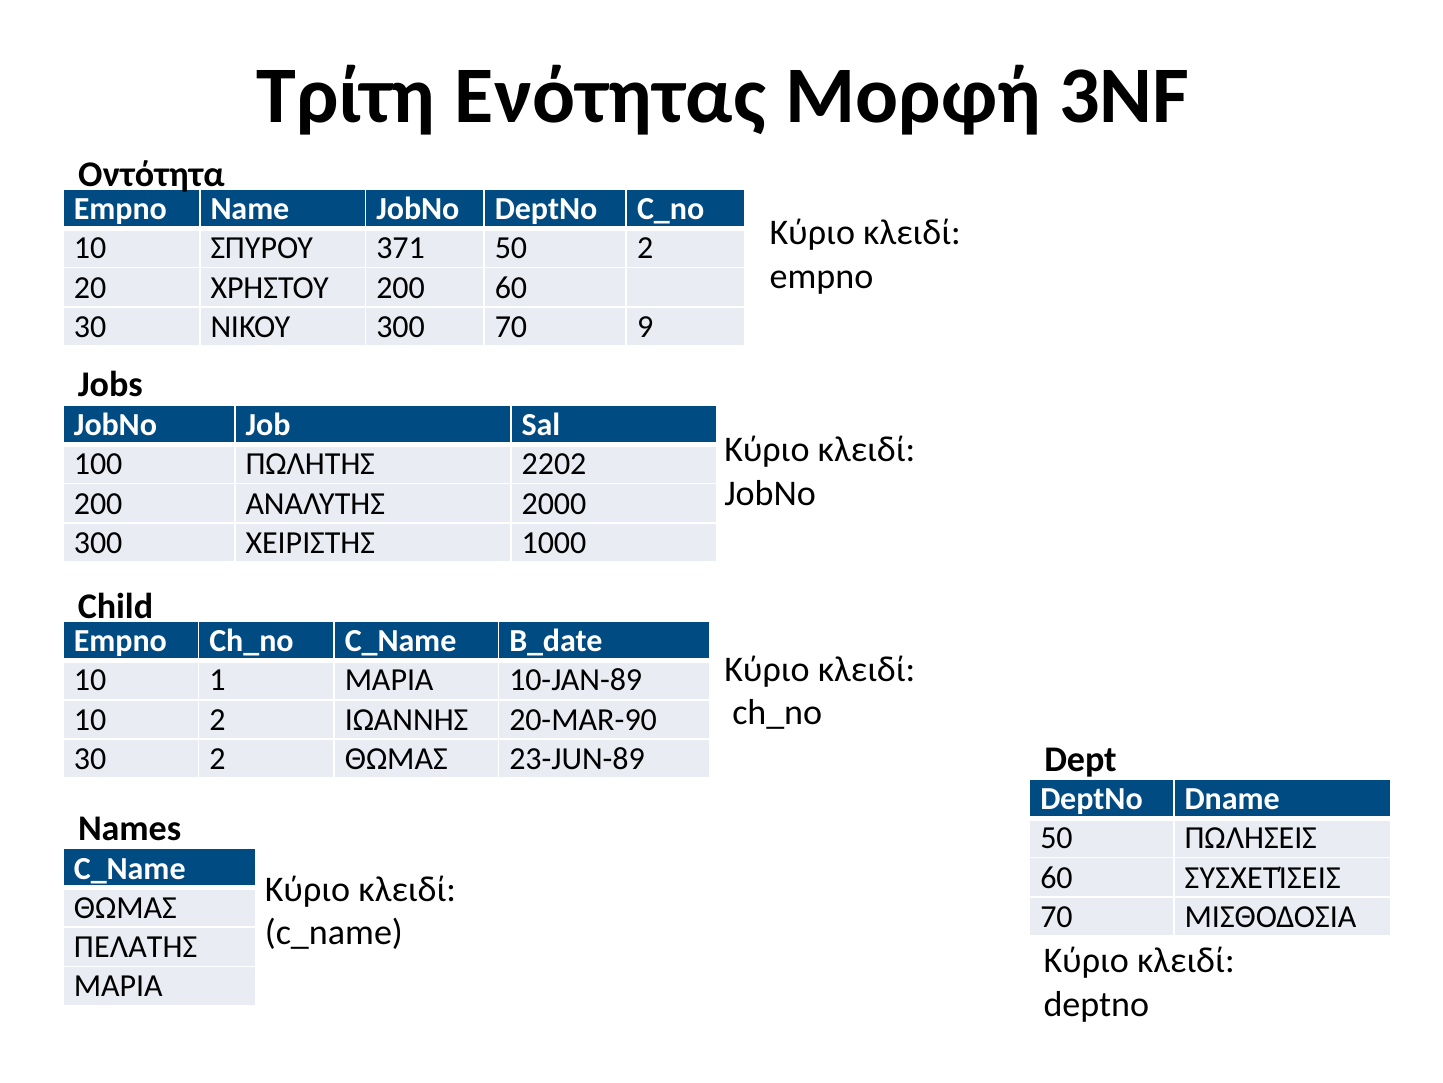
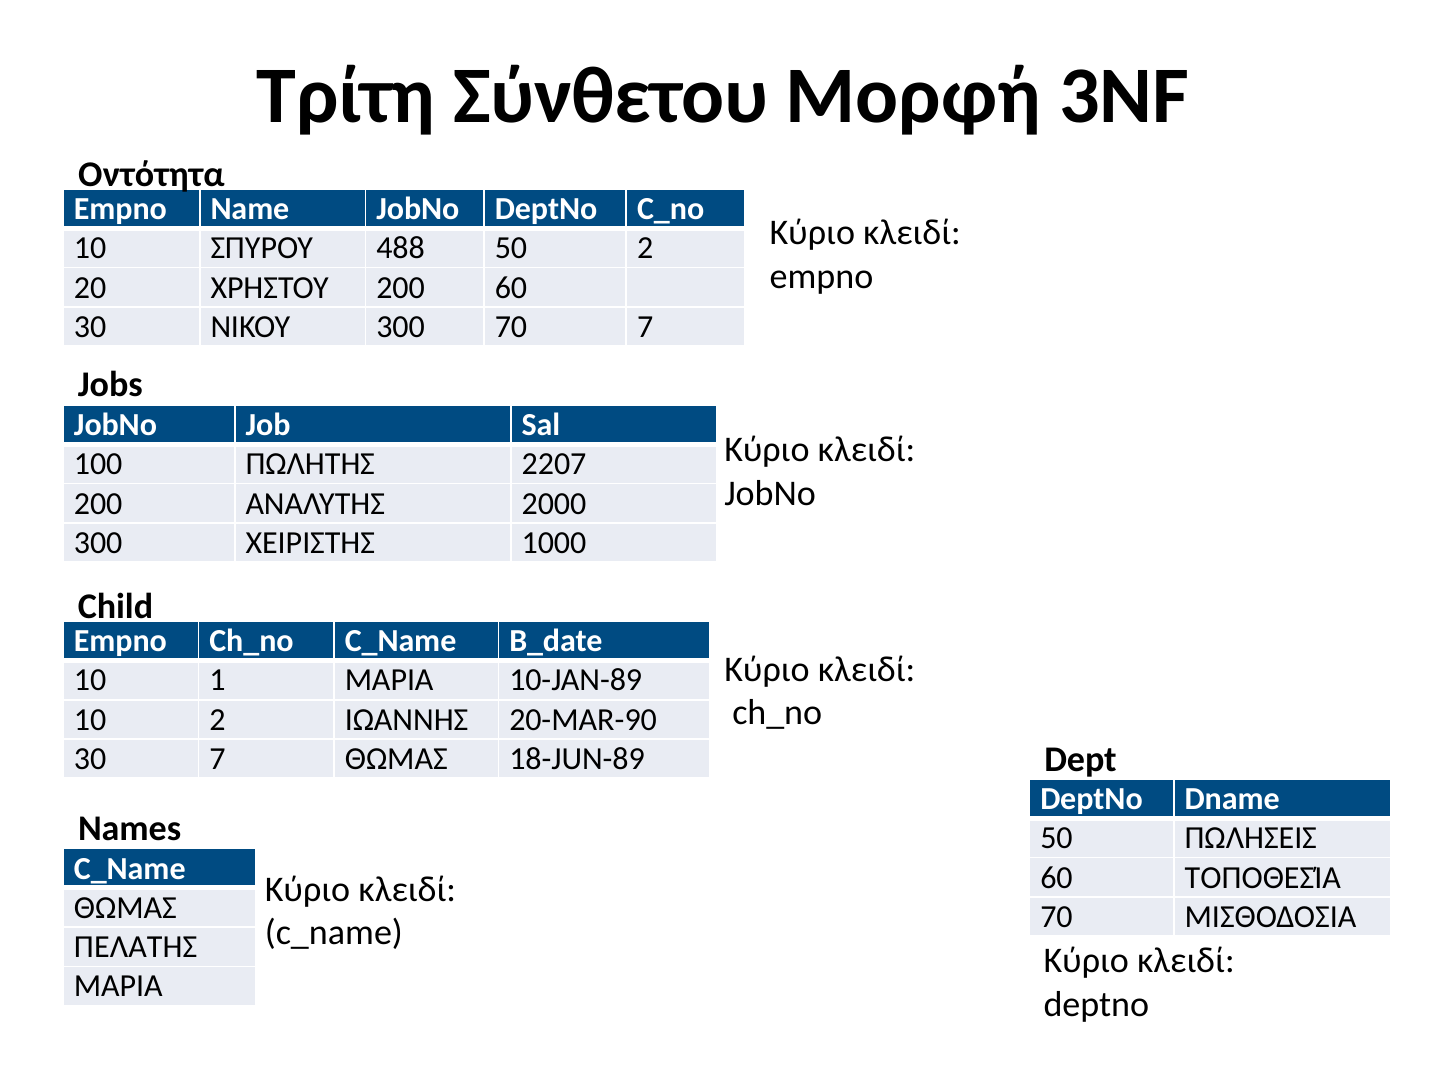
Ενότητας: Ενότητας -> Σύνθετου (611, 96)
371: 371 -> 488 (401, 248)
70 9: 9 -> 7 (645, 327)
2202: 2202 -> 2207 (554, 464)
30 2: 2 -> 7 (218, 758)
23-JUN-89: 23-JUN-89 -> 18-JUN-89 (577, 758)
ΣΥΣΧΕΤΊΣΕΙΣ: ΣΥΣΧΕΤΊΣΕΙΣ -> ΤΟΠΟΘΕΣΊΑ (1263, 877)
